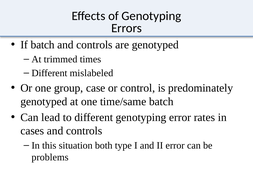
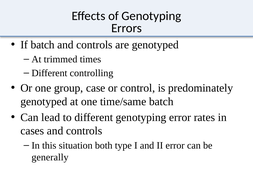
mislabeled: mislabeled -> controlling (92, 73)
problems: problems -> generally (50, 157)
